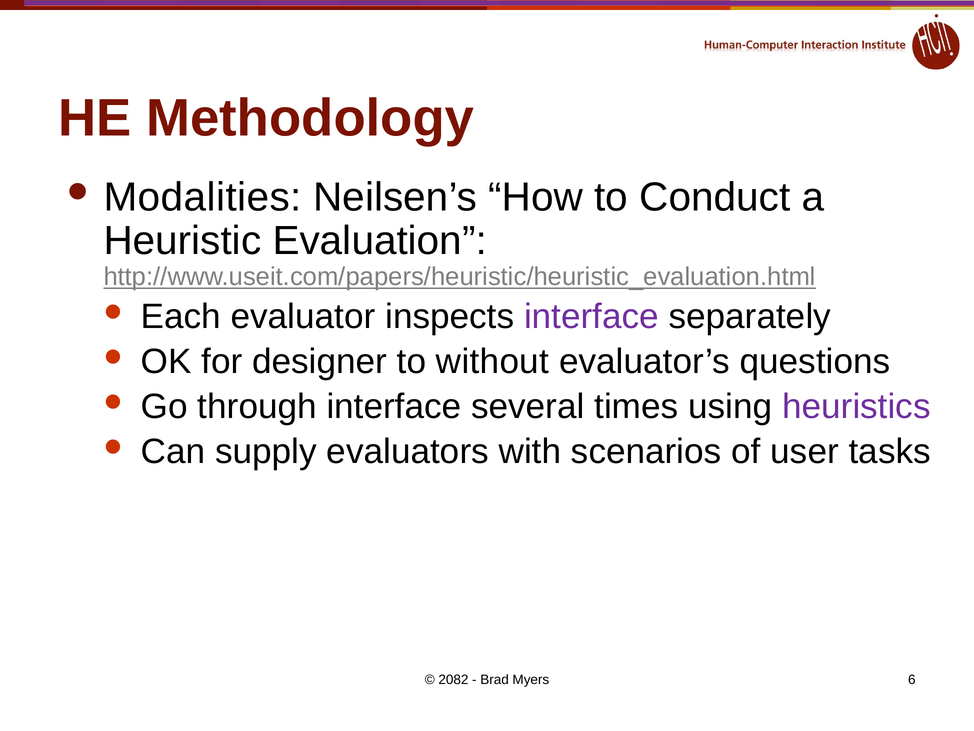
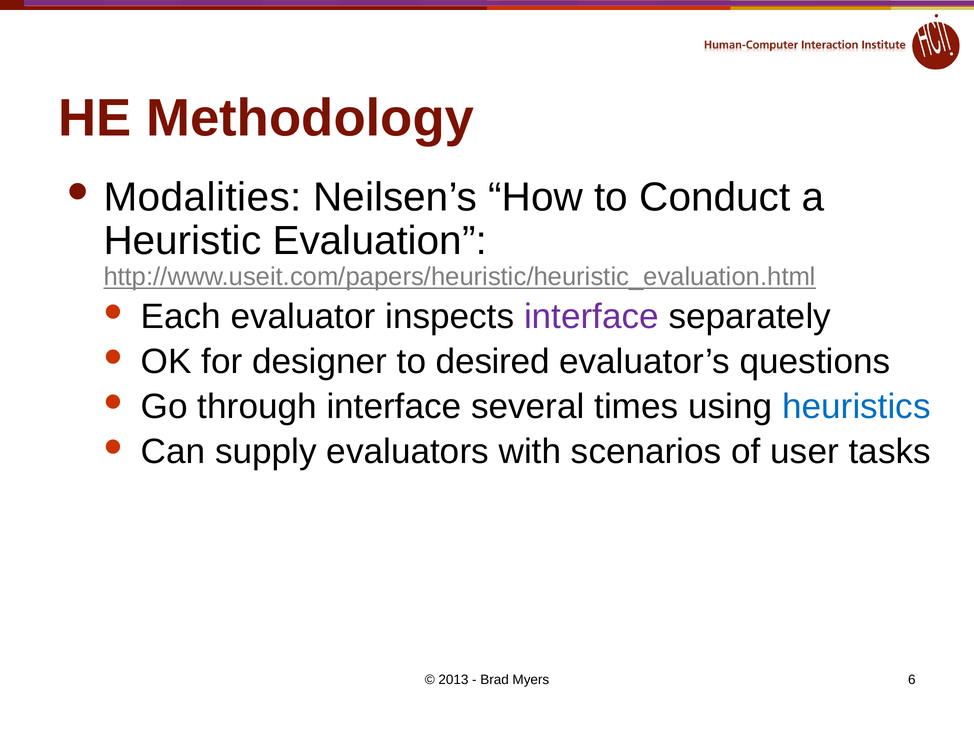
without: without -> desired (493, 362)
heuristics colour: purple -> blue (856, 406)
2082: 2082 -> 2013 (453, 680)
